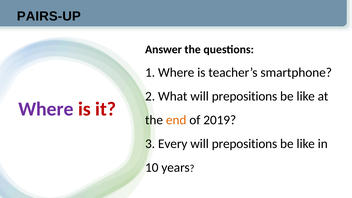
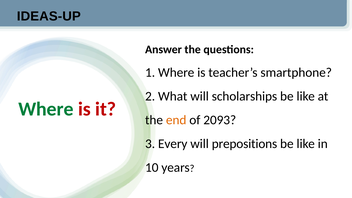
PAIRS-UP: PAIRS-UP -> IDEAS-UP (49, 16)
What will prepositions: prepositions -> scholarships (244, 96)
Where colour: purple -> green (46, 109)
2019: 2019 -> 2093 (220, 120)
